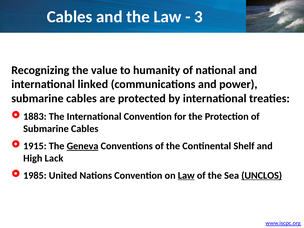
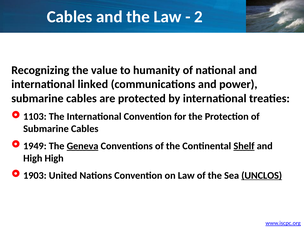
3: 3 -> 2 (198, 17)
1883: 1883 -> 1103 (35, 117)
1915: 1915 -> 1949 (35, 146)
Shelf underline: none -> present (244, 146)
High Lack: Lack -> High (54, 158)
1985: 1985 -> 1903 (35, 175)
Law underline: present -> none (186, 175)
